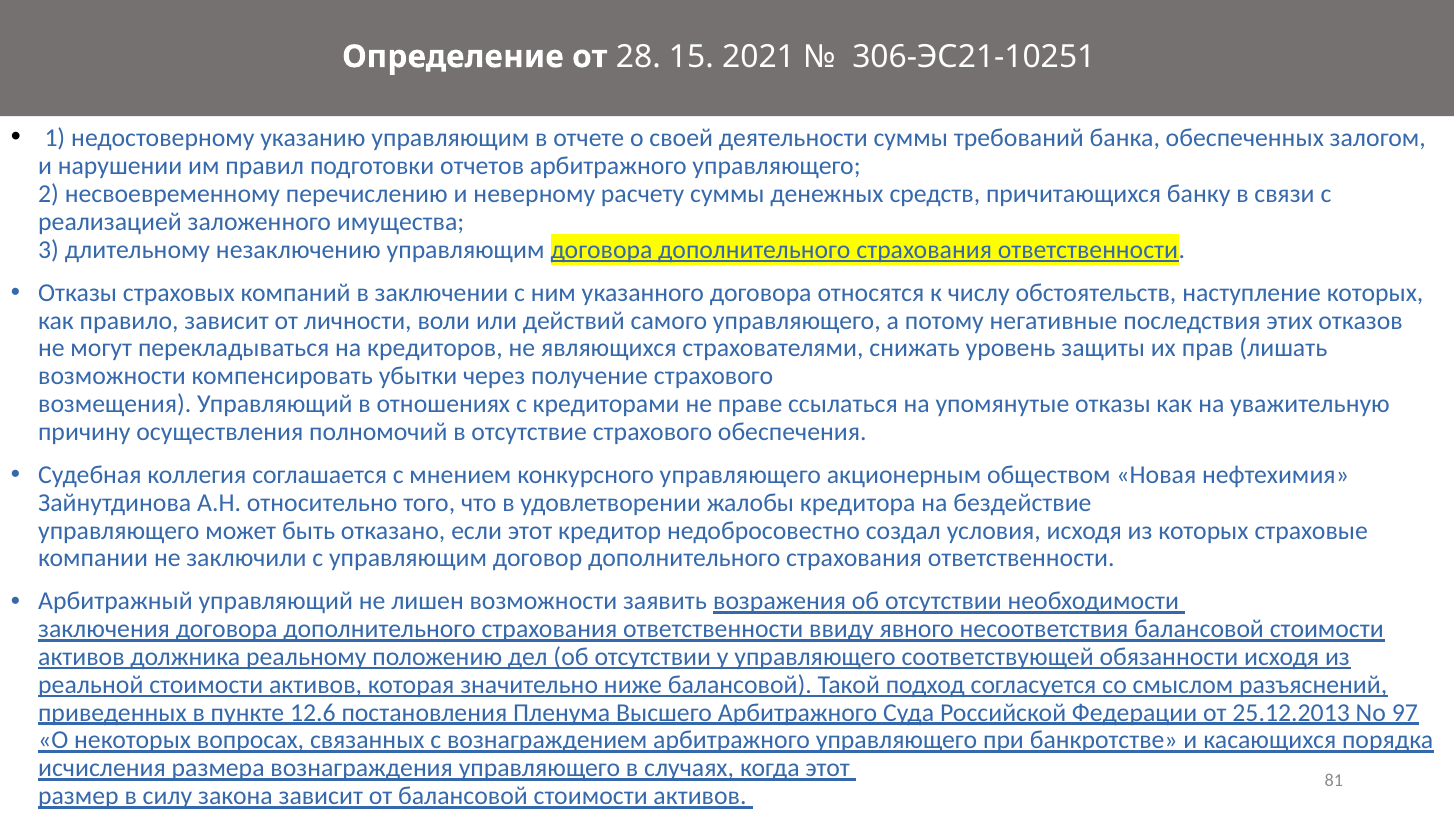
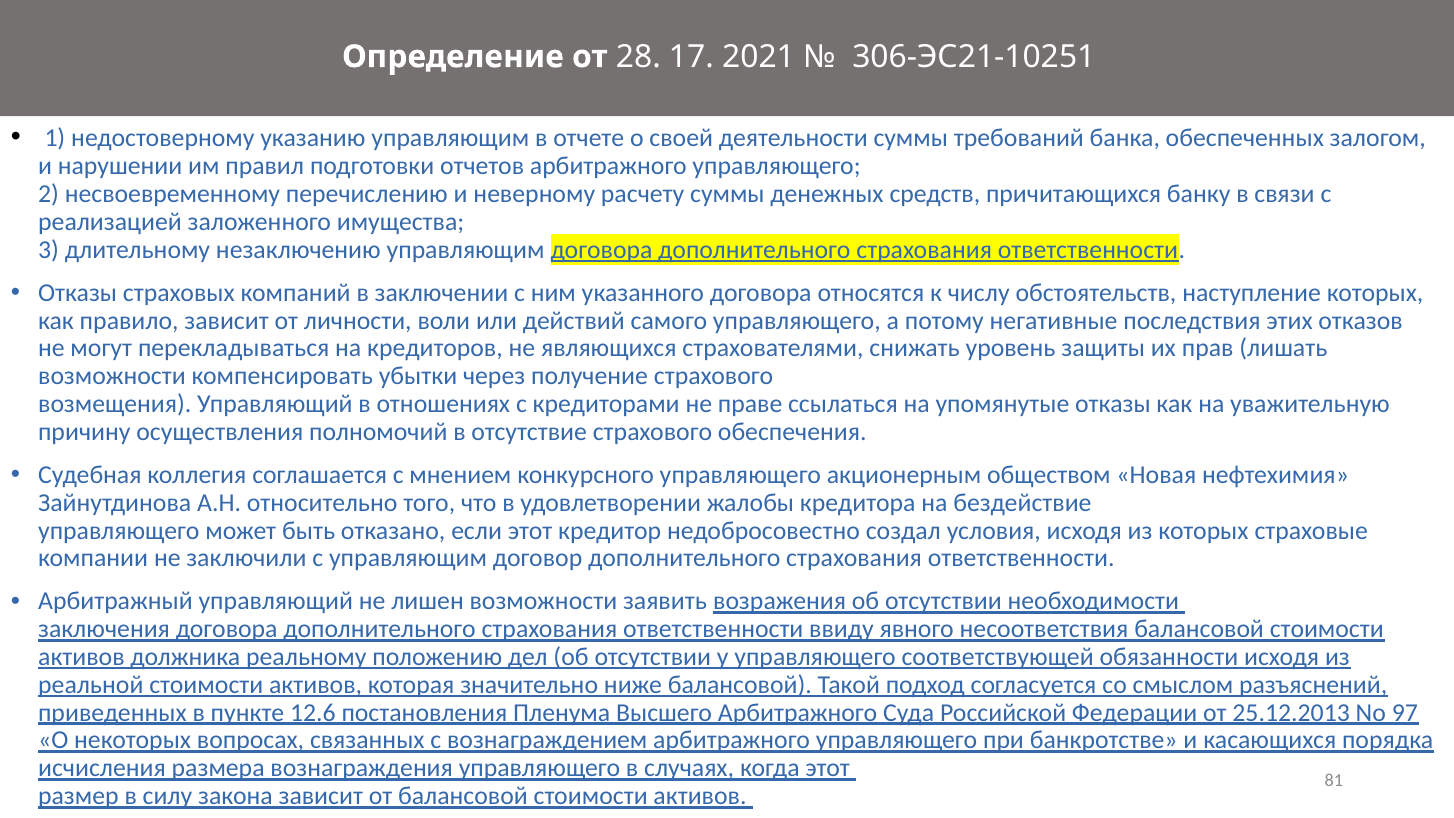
15: 15 -> 17 (691, 57)
